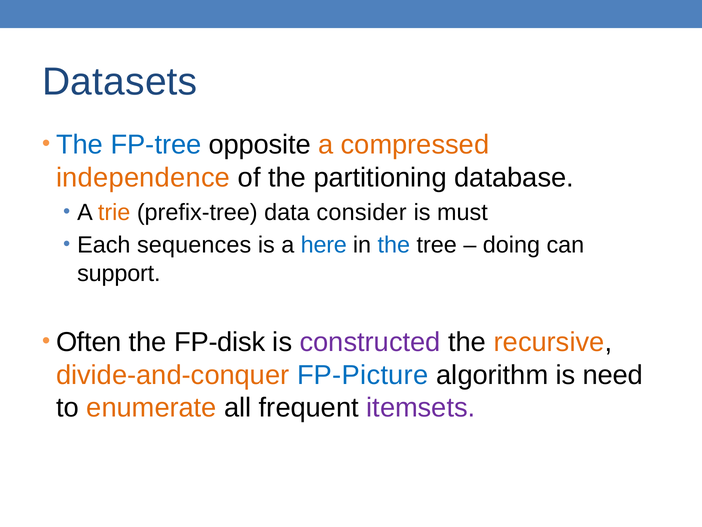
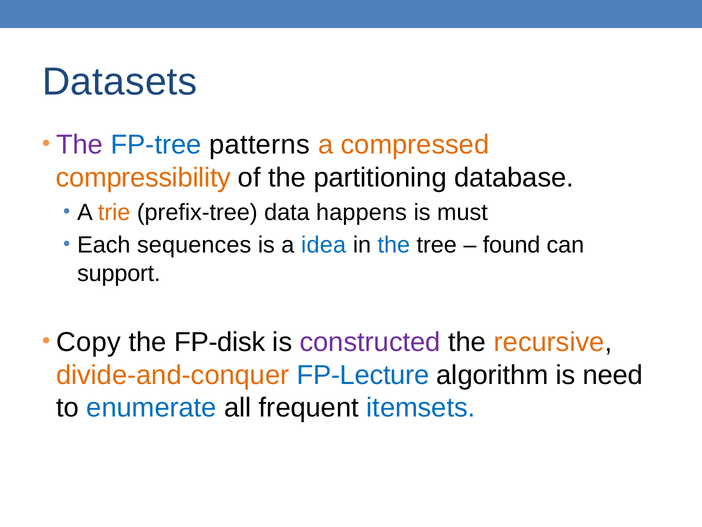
The colour: blue -> purple (80, 145)
opposite: opposite -> patterns (260, 145)
independence: independence -> compressibility (143, 177)
consider: consider -> happens (362, 212)
here: here -> idea (324, 245)
doing: doing -> found (512, 245)
Often: Often -> Copy (89, 342)
FP-Picture: FP-Picture -> FP-Lecture (363, 375)
enumerate colour: orange -> blue (152, 408)
itemsets colour: purple -> blue (421, 408)
